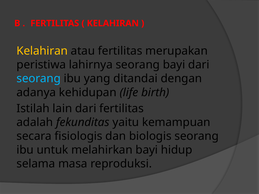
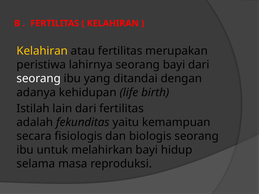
seorang colour: light blue -> white (39, 79)
